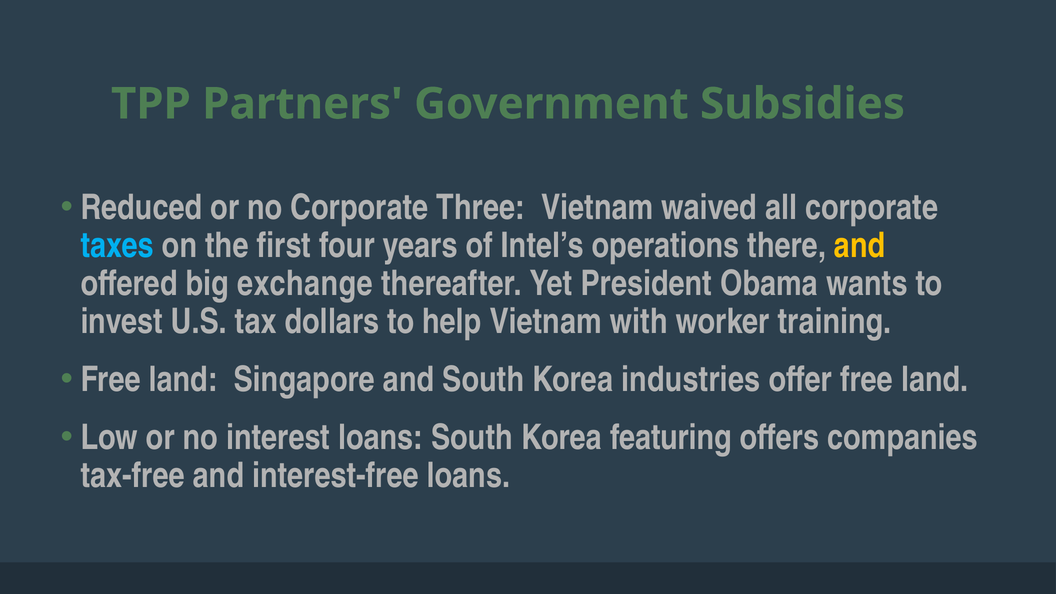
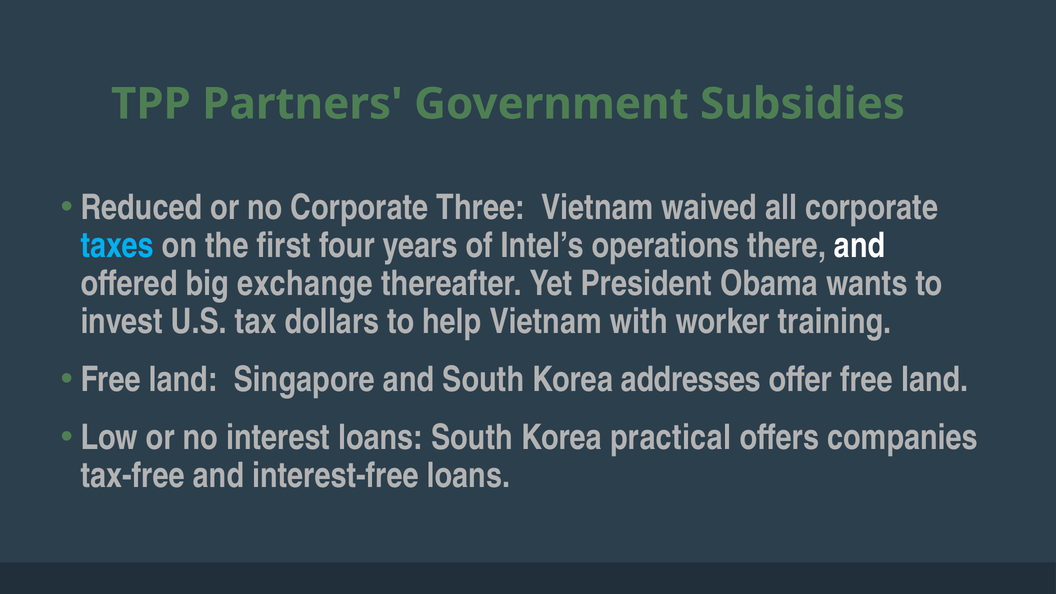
and colour: yellow -> white (860, 246)
industries: industries -> addresses (691, 380)
featuring: featuring -> practical (671, 437)
